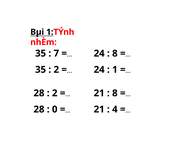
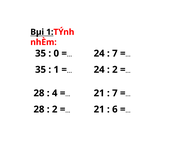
7: 7 -> 0 (56, 53)
8: 8 -> 7 (115, 53)
2: 2 -> 1 (56, 69)
1: 1 -> 2 (115, 69)
2: 2 -> 4 (55, 93)
8: 8 -> 7 (115, 93)
0: 0 -> 2 (55, 109)
4: 4 -> 6 (115, 109)
